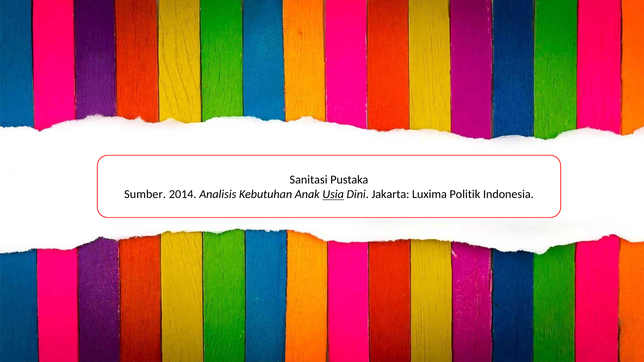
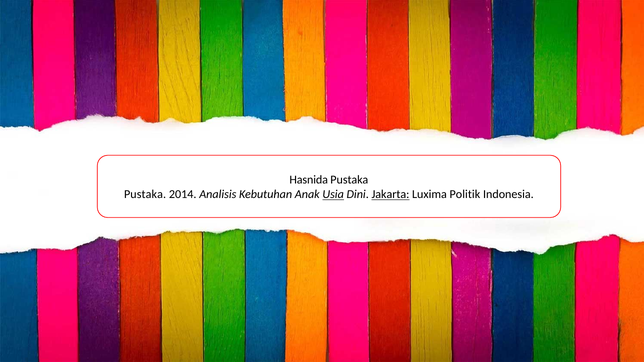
Sanitasi: Sanitasi -> Hasnida (309, 180)
Sumber: Sumber -> Pustaka (145, 195)
Jakarta underline: none -> present (390, 195)
